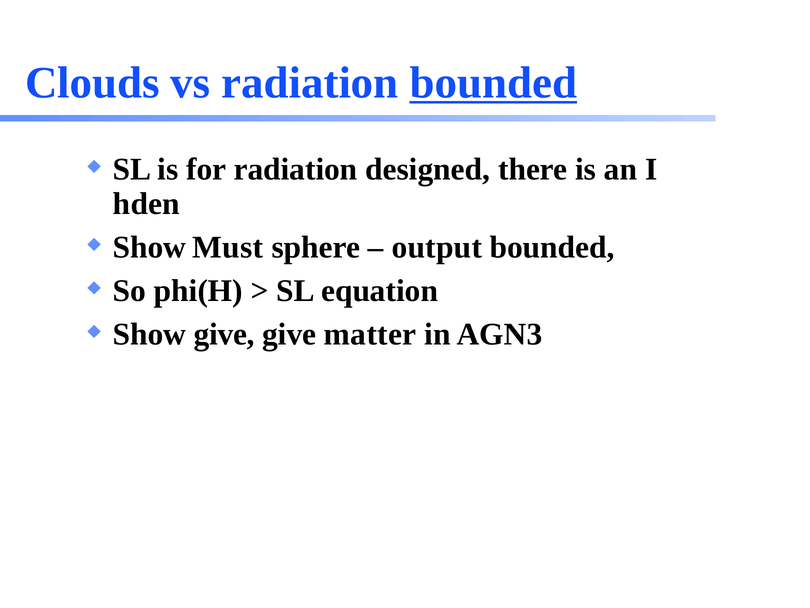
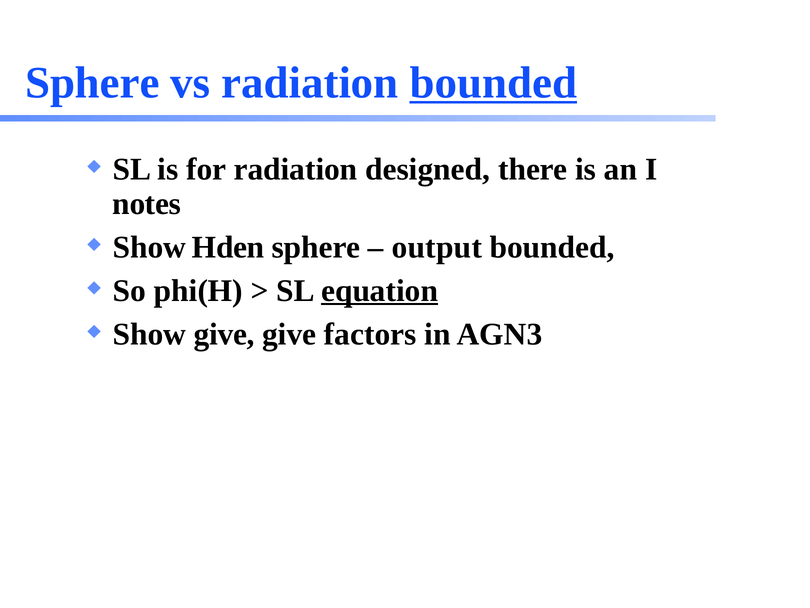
Clouds: Clouds -> Sphere (92, 83)
hden: hden -> notes (147, 203)
Must: Must -> Hden (228, 247)
equation underline: none -> present (380, 290)
matter: matter -> factors (370, 334)
